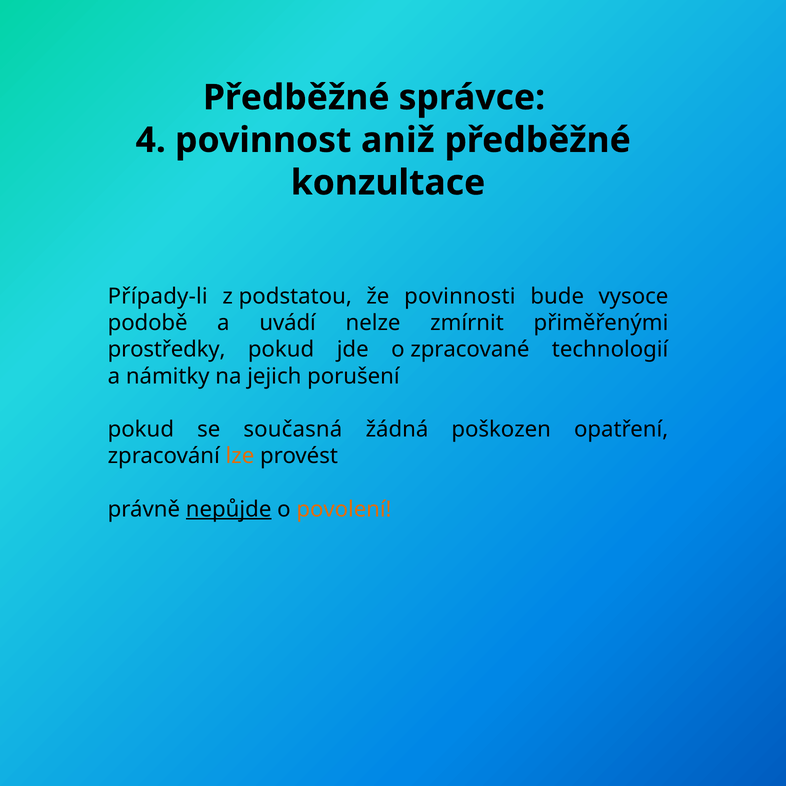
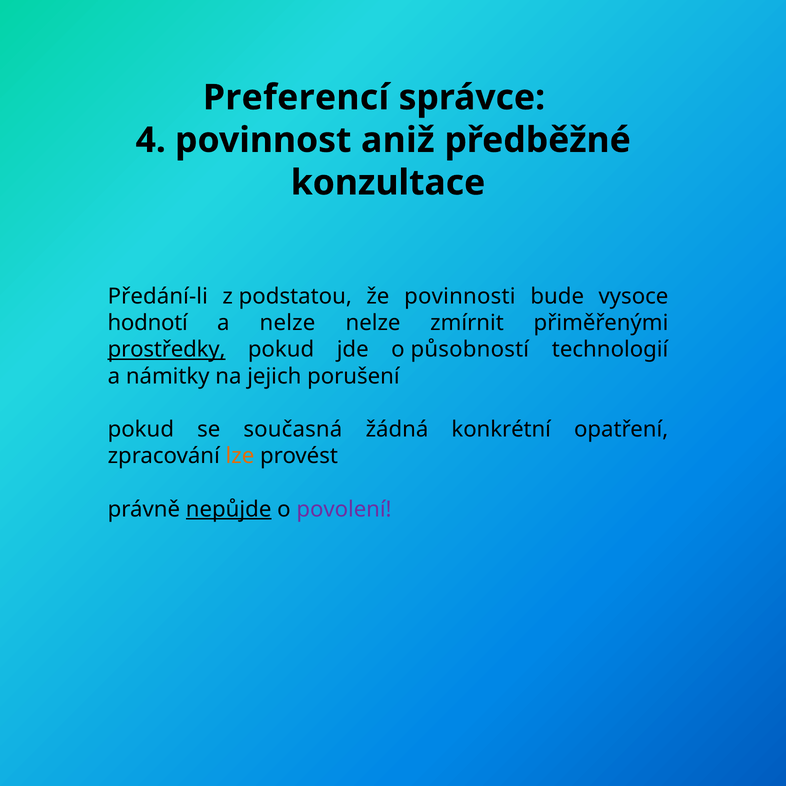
Předběžné: Předběžné -> Preferencí (296, 98)
Případy-li: Případy-li -> Předání-li (158, 296)
podobě: podobě -> hodnotí (148, 323)
a uvádí: uvádí -> nelze (287, 323)
prostředky underline: none -> present (167, 350)
zpracované: zpracované -> působností (470, 350)
poškozen: poškozen -> konkrétní (501, 429)
povolení colour: orange -> purple (344, 509)
